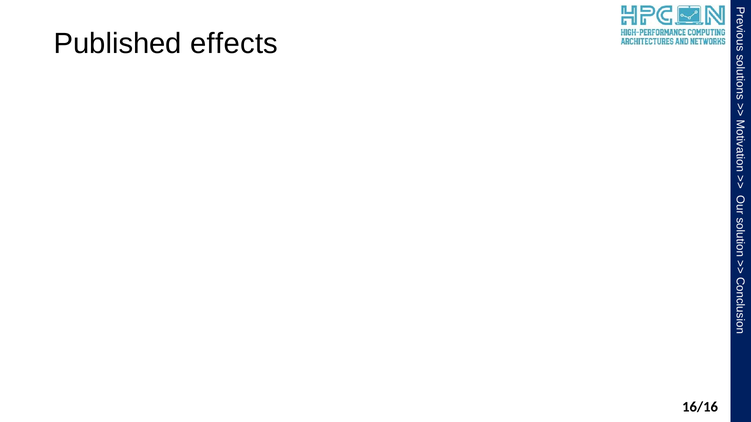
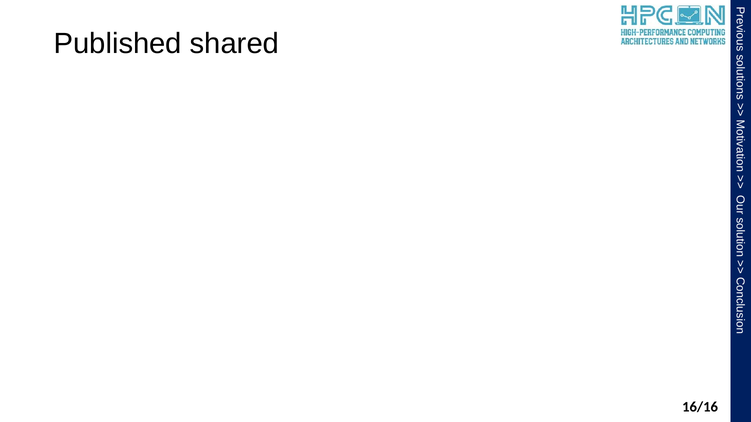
effects: effects -> shared (234, 44)
